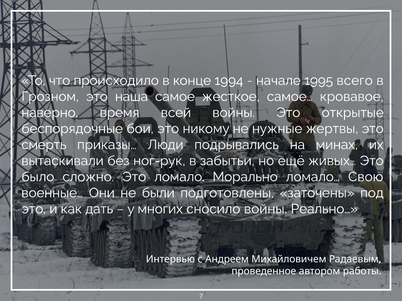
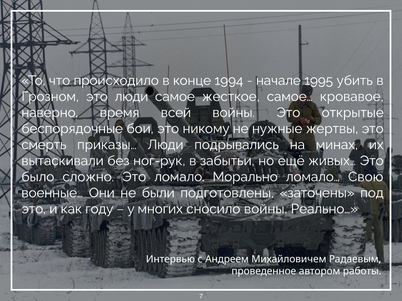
всего: всего -> убить (355, 81)
это наша: наша -> люди (132, 97)
дать: дать -> году (99, 209)
